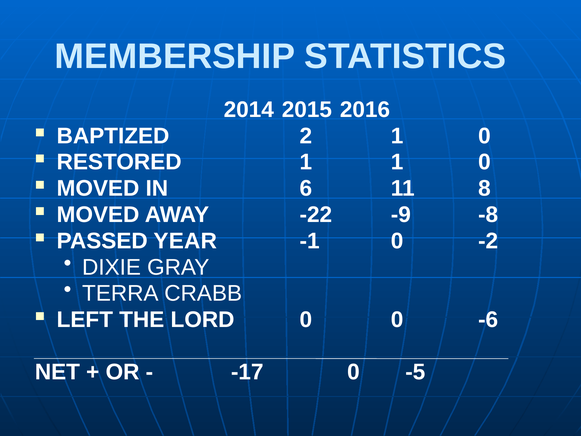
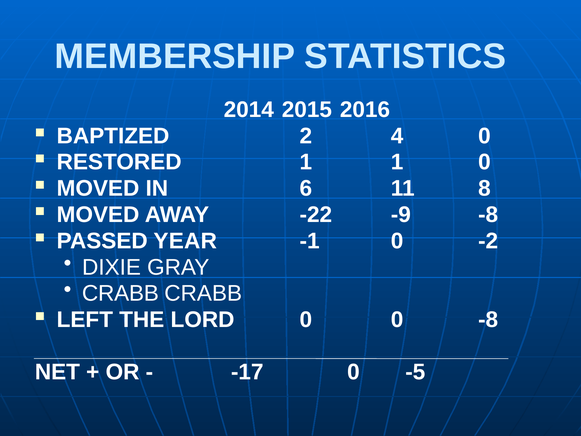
2 1: 1 -> 4 (397, 136)
TERRA: TERRA -> CRABB (120, 293)
0 -6: -6 -> -8 (488, 320)
